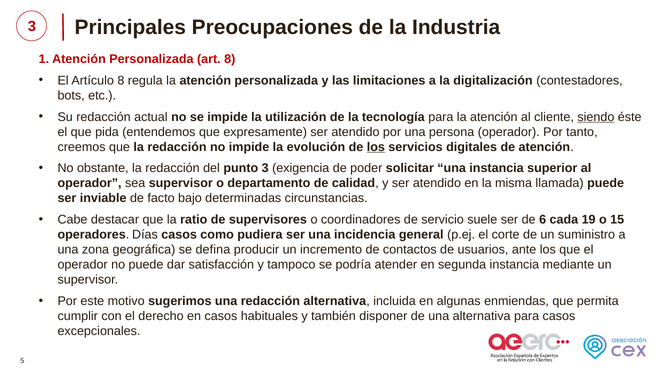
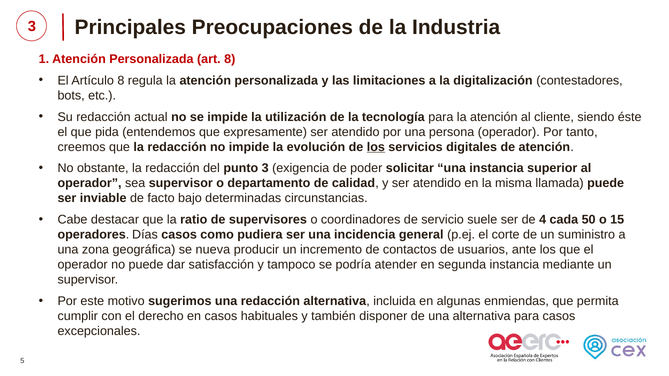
siendo underline: present -> none (596, 117)
6: 6 -> 4 (543, 220)
19: 19 -> 50 (589, 220)
defina: defina -> nueva (213, 250)
